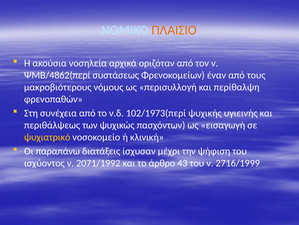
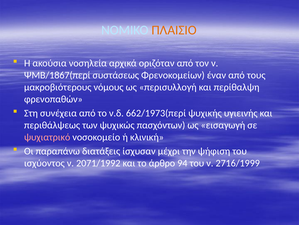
ΨΜΒ/4862(περί: ΨΜΒ/4862(περί -> ΨΜΒ/1867(περί (57, 75)
102/1973(περί: 102/1973(περί -> 662/1973(περί (156, 113)
ψυχιατρικό colour: yellow -> pink (47, 137)
43: 43 -> 94 (182, 163)
